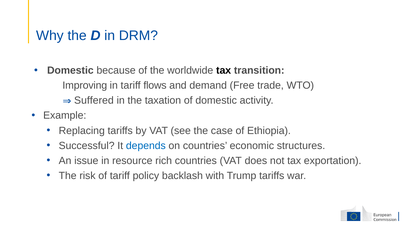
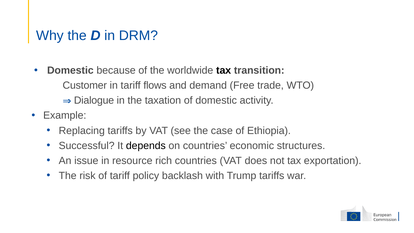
Improving: Improving -> Customer (85, 85)
Suffered: Suffered -> Dialogue (94, 101)
depends colour: blue -> black (146, 146)
